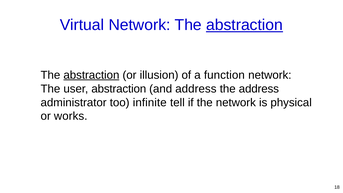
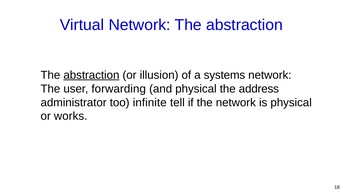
abstraction underline: present -> none (245, 25)
function: function -> systems (224, 75)
user abstraction: abstraction -> forwarding (119, 89)
and address: address -> physical (196, 89)
